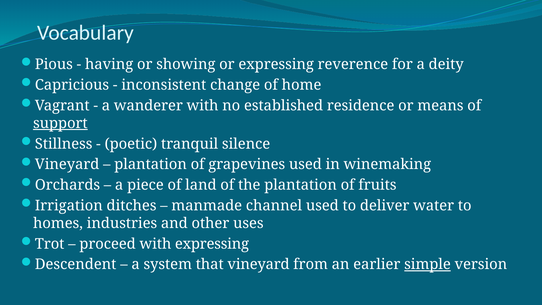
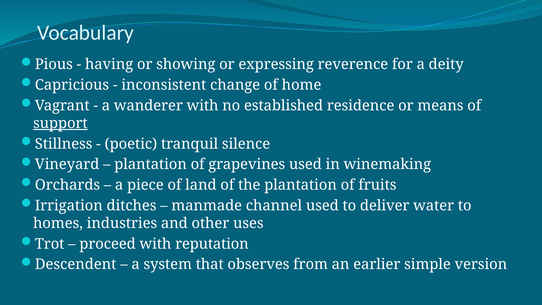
with expressing: expressing -> reputation (212, 244)
that vineyard: vineyard -> observes (258, 264)
simple underline: present -> none (428, 264)
